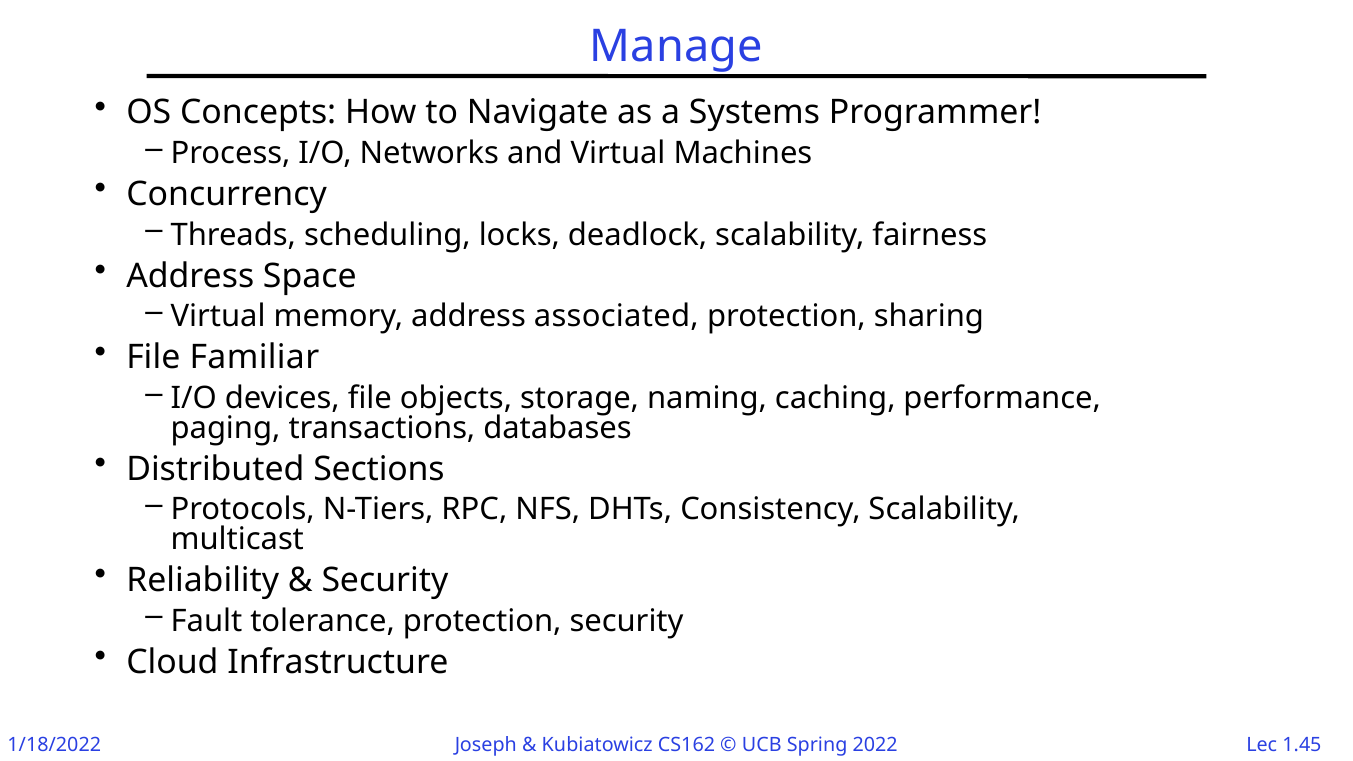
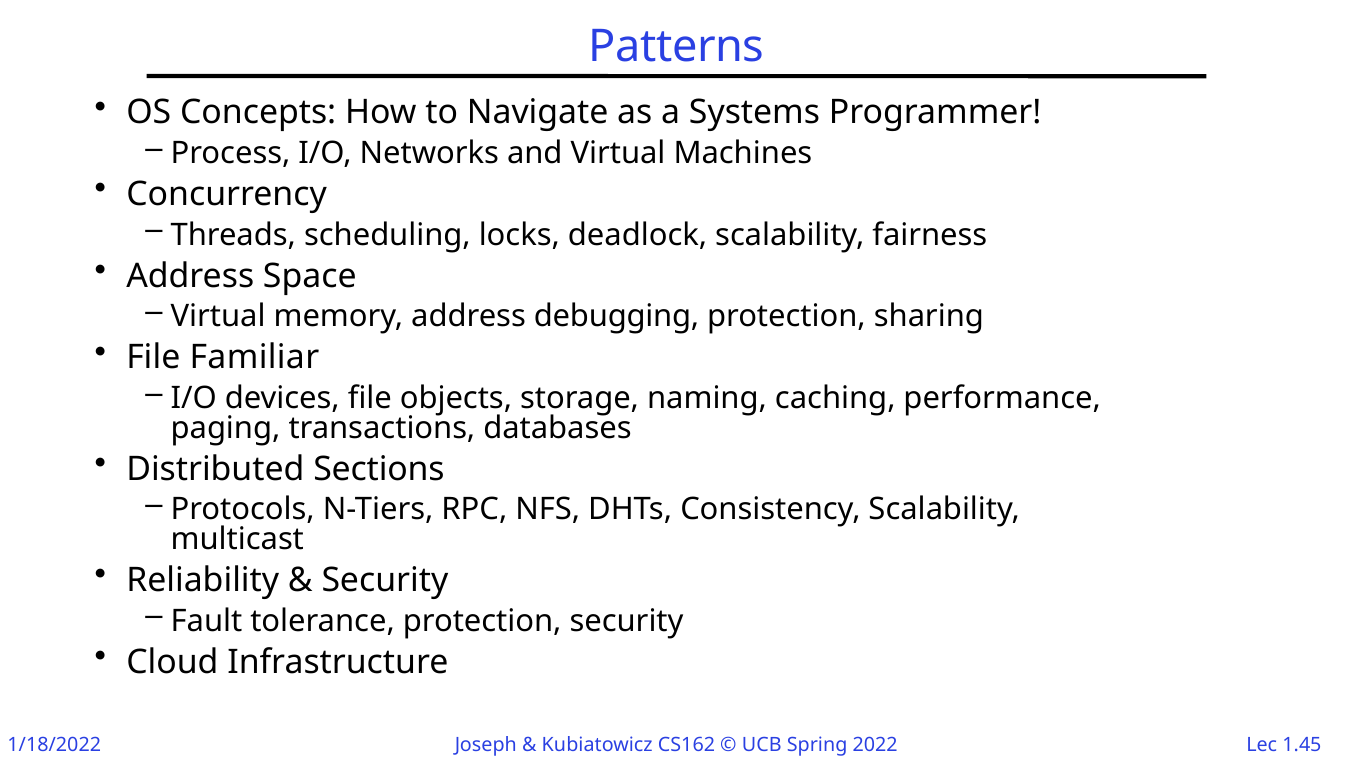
Manage: Manage -> Patterns (677, 46)
associated: associated -> debugging (617, 317)
